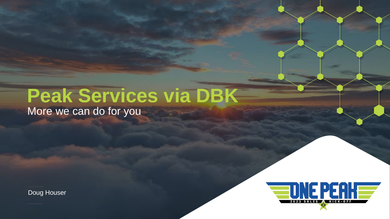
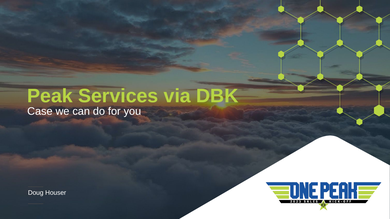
More: More -> Case (40, 111)
